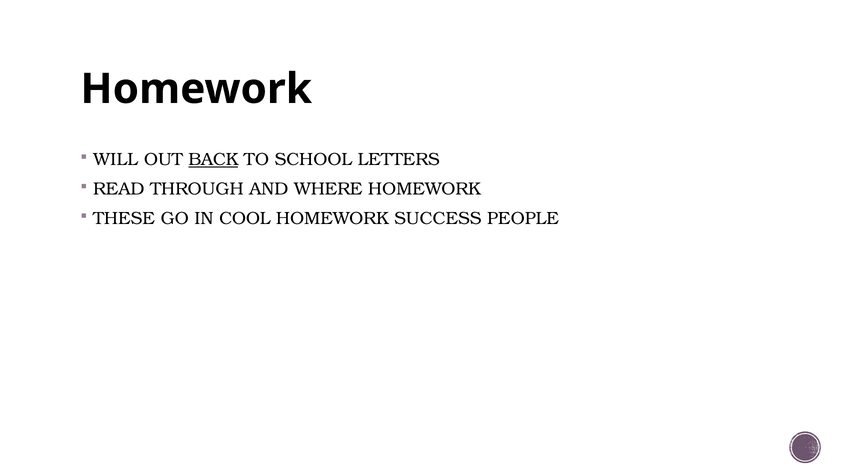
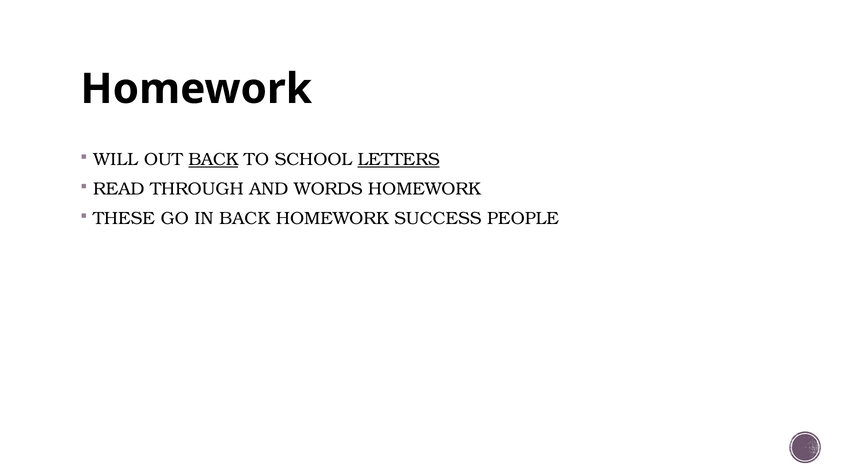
LETTERS underline: none -> present (399, 159)
WHERE: WHERE -> WORDS (328, 189)
IN COOL: COOL -> BACK (245, 218)
